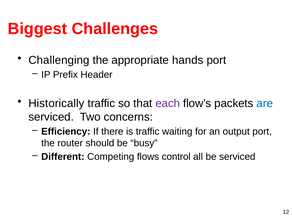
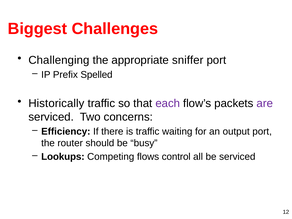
hands: hands -> sniffer (188, 60)
Header: Header -> Spelled (97, 75)
are colour: blue -> purple (265, 103)
Different: Different -> Lookups (63, 157)
